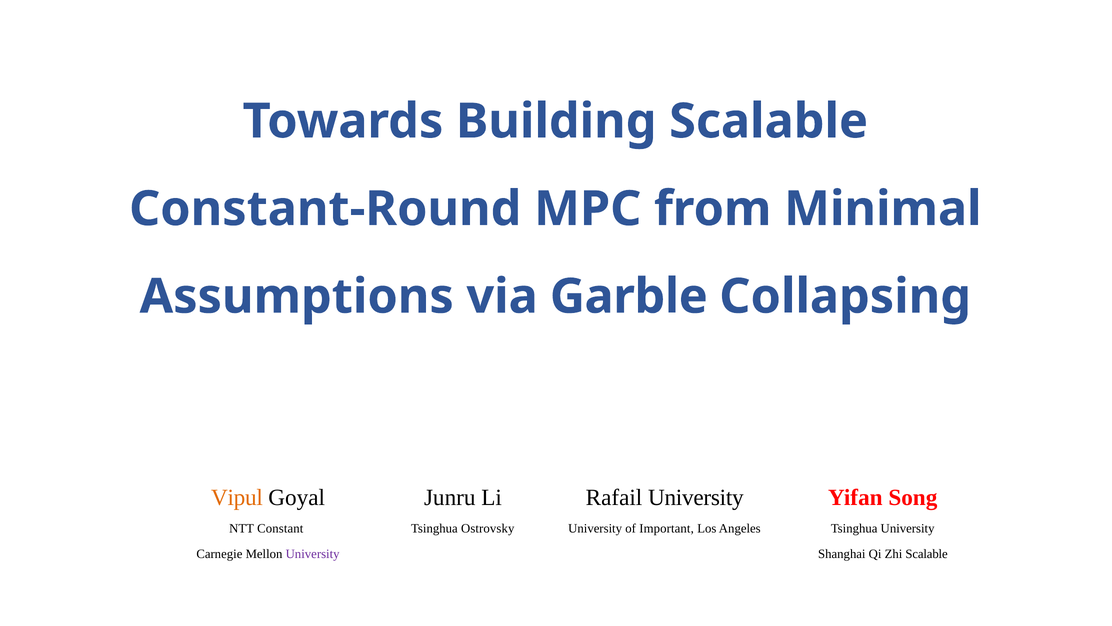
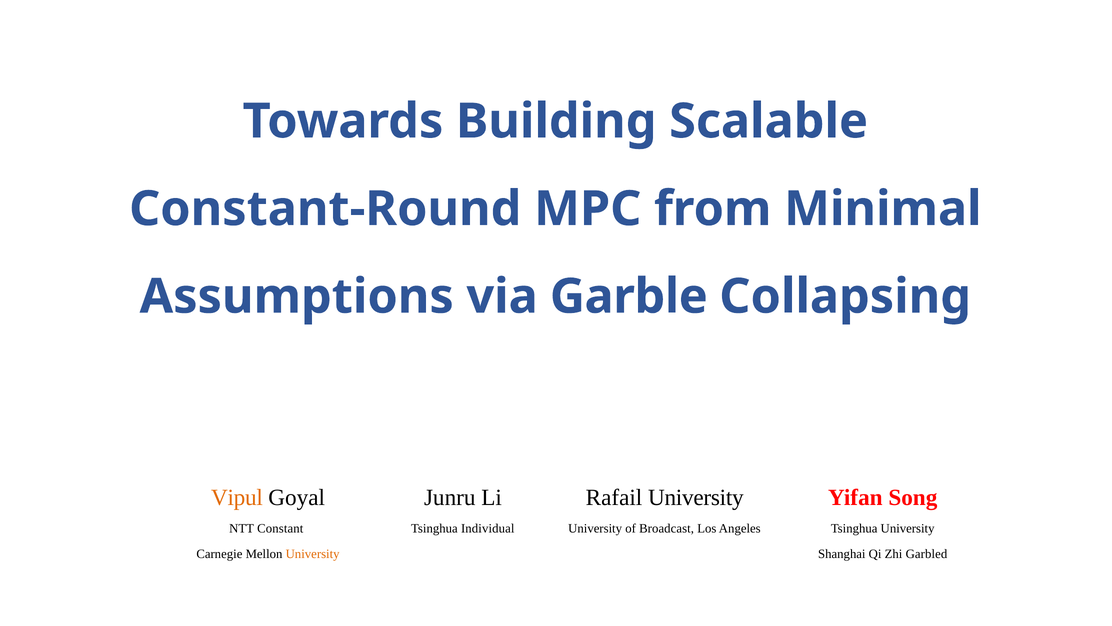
Ostrovsky: Ostrovsky -> Individual (488, 528)
Important: Important -> Broadcast (667, 528)
University colour: purple -> orange (313, 554)
Zhi Scalable: Scalable -> Garbled (926, 554)
